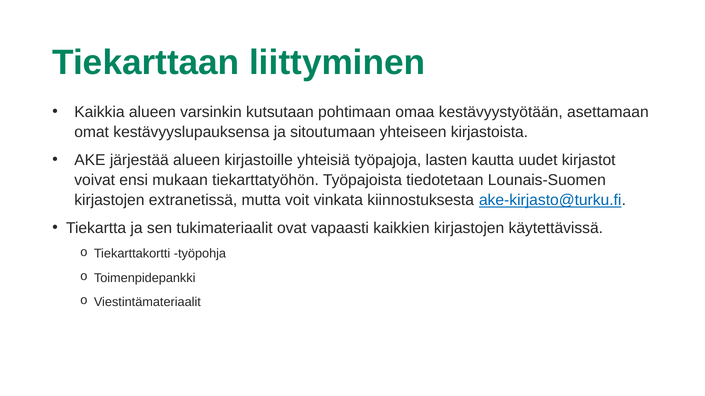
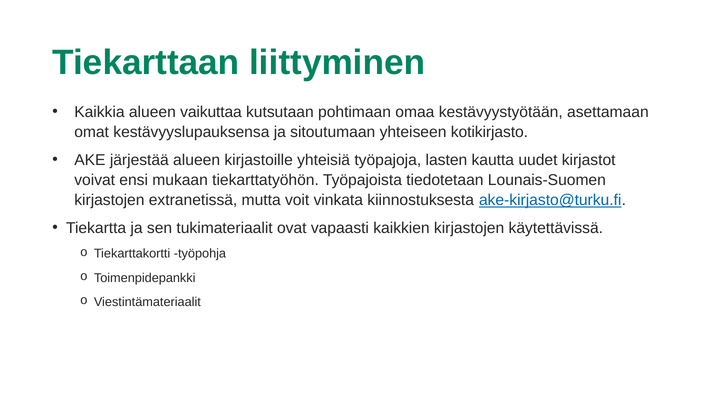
varsinkin: varsinkin -> vaikuttaa (211, 112)
kirjastoista: kirjastoista -> kotikirjasto (489, 132)
